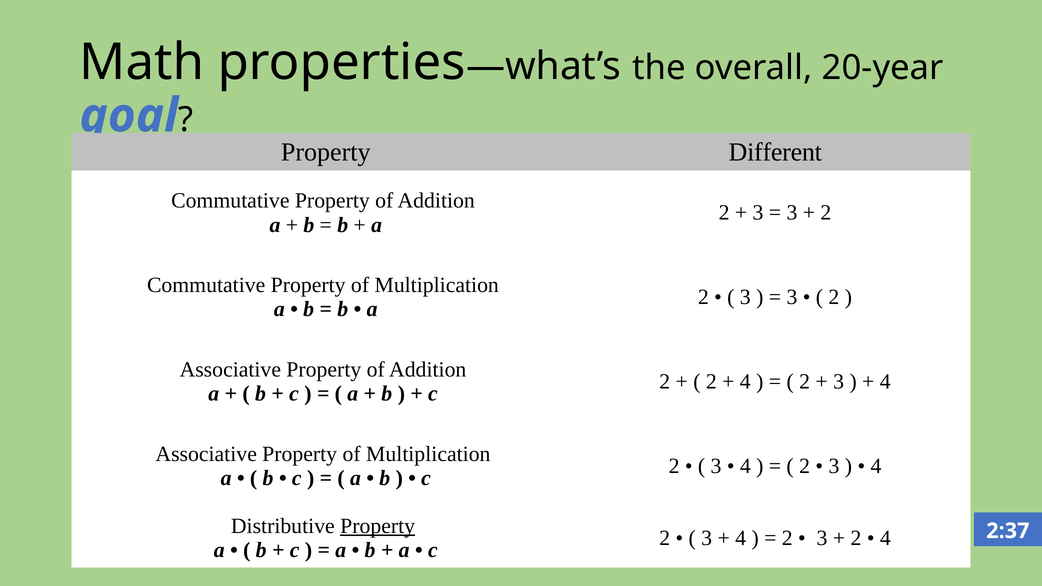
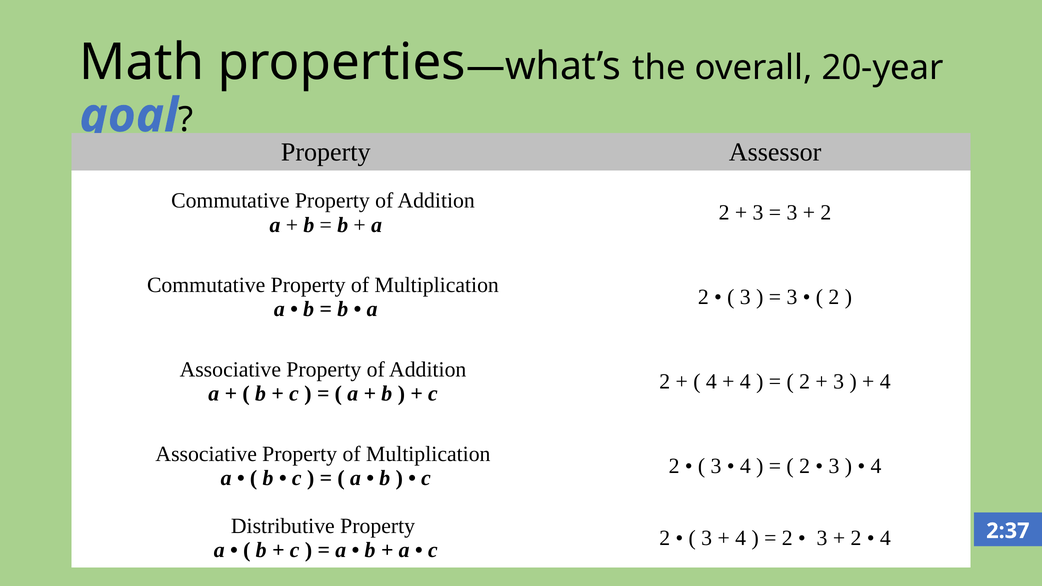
Different: Different -> Assessor (775, 152)
2: 2 -> 4 (711, 382)
Property underline: present -> none (378, 526)
